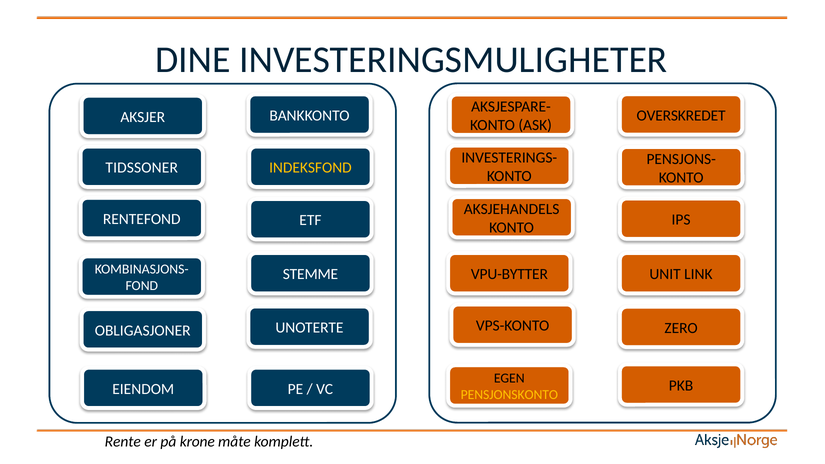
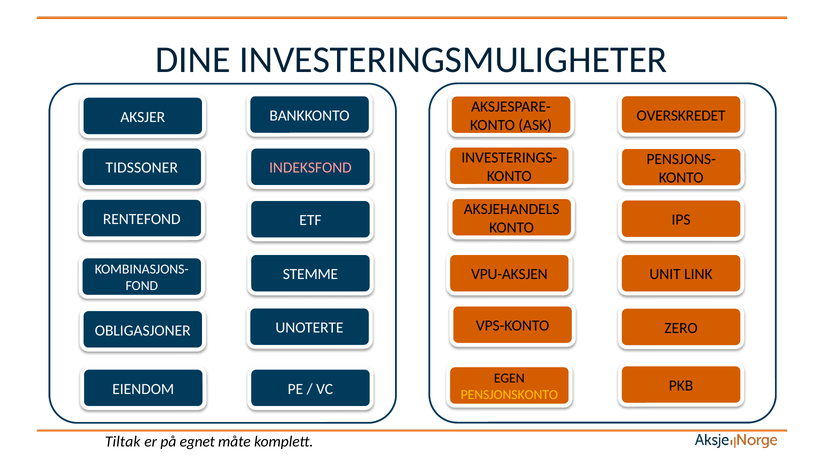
INDEKSFOND colour: yellow -> pink (310, 168)
VPU-BYTTER: VPU-BYTTER -> VPU-AKSJEN (509, 274)
Rente: Rente -> Tiltak (123, 442)
krone: krone -> egnet (197, 442)
